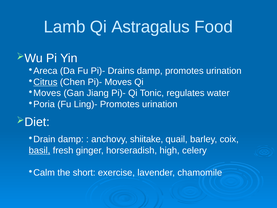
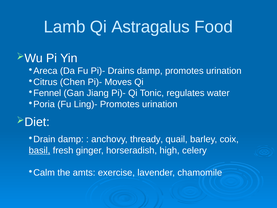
Citrus underline: present -> none (45, 82)
Moves: Moves -> Fennel (47, 93)
shiitake: shiitake -> thready (147, 139)
short: short -> amts (84, 172)
